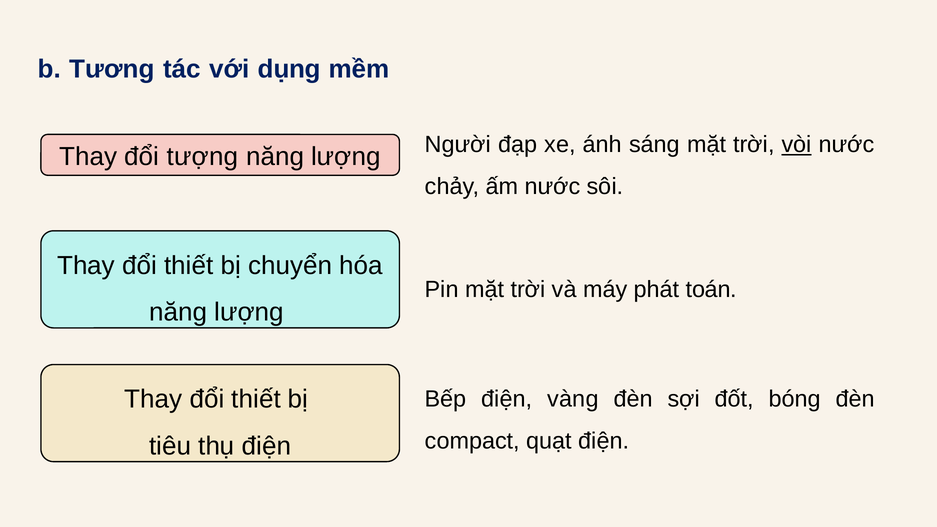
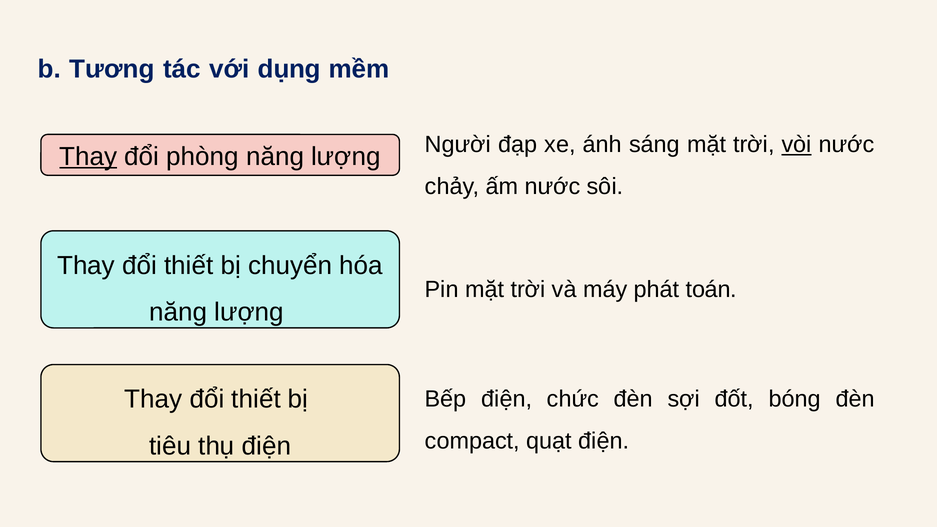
Thay underline: none -> present (88, 157)
tượng: tượng -> phòng (203, 157)
vàng: vàng -> chức (573, 399)
